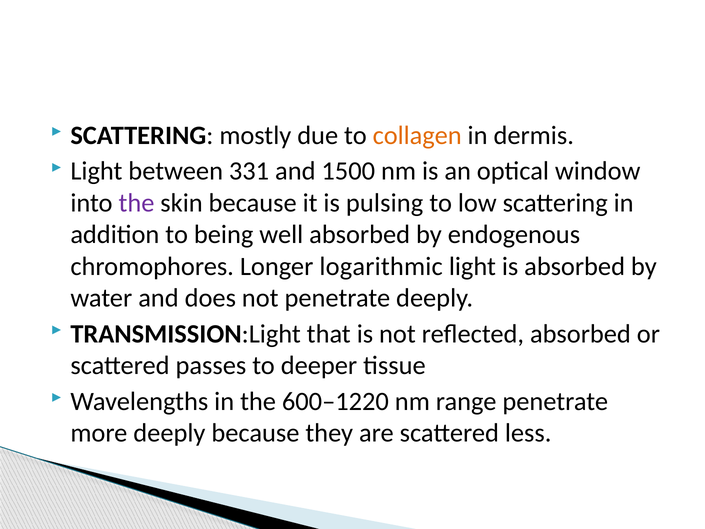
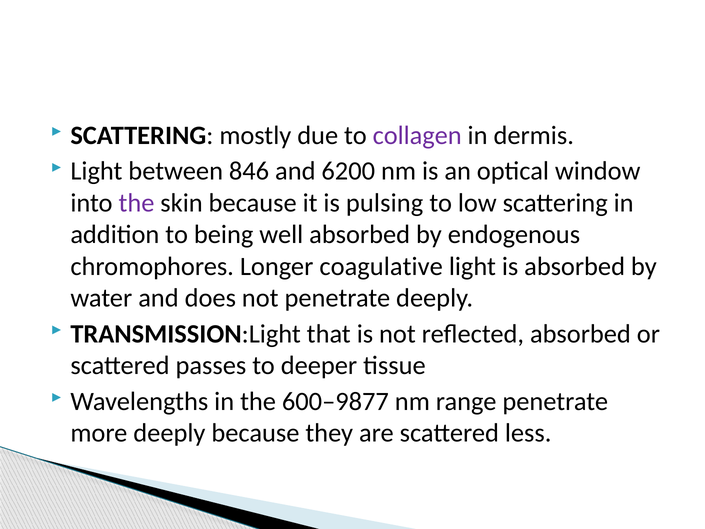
collagen colour: orange -> purple (417, 135)
331: 331 -> 846 (249, 171)
1500: 1500 -> 6200 (348, 171)
logarithmic: logarithmic -> coagulative (381, 266)
600–1220: 600–1220 -> 600–9877 (335, 401)
